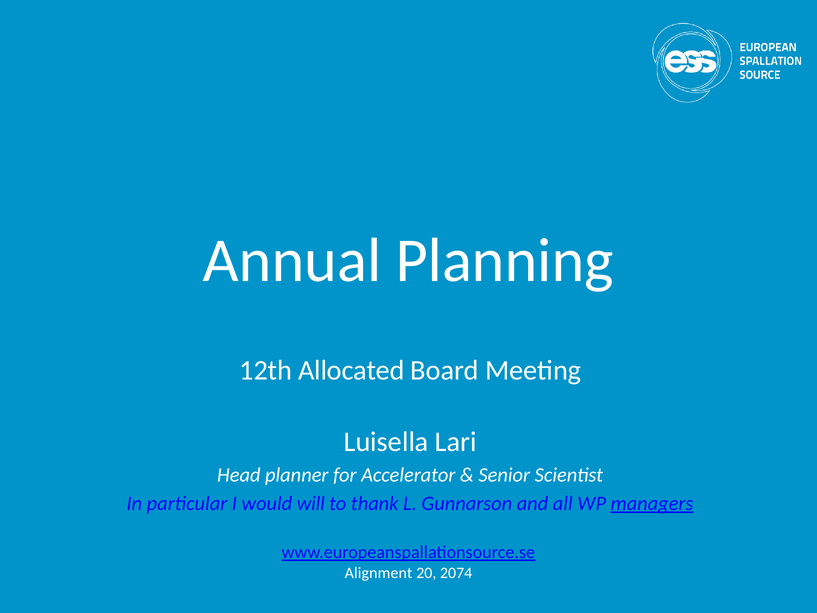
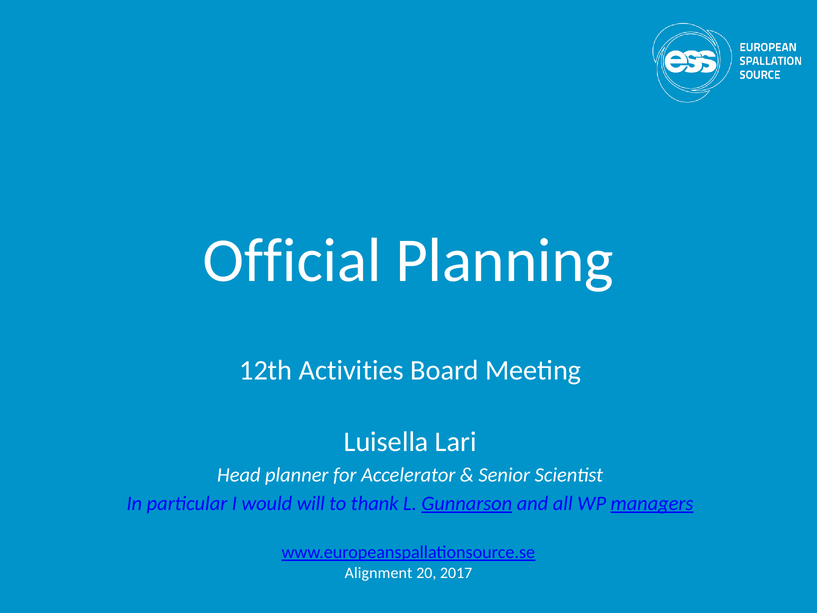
Annual: Annual -> Official (292, 260)
Allocated: Allocated -> Activities (351, 370)
Gunnarson underline: none -> present (467, 503)
2074: 2074 -> 2017 (456, 573)
